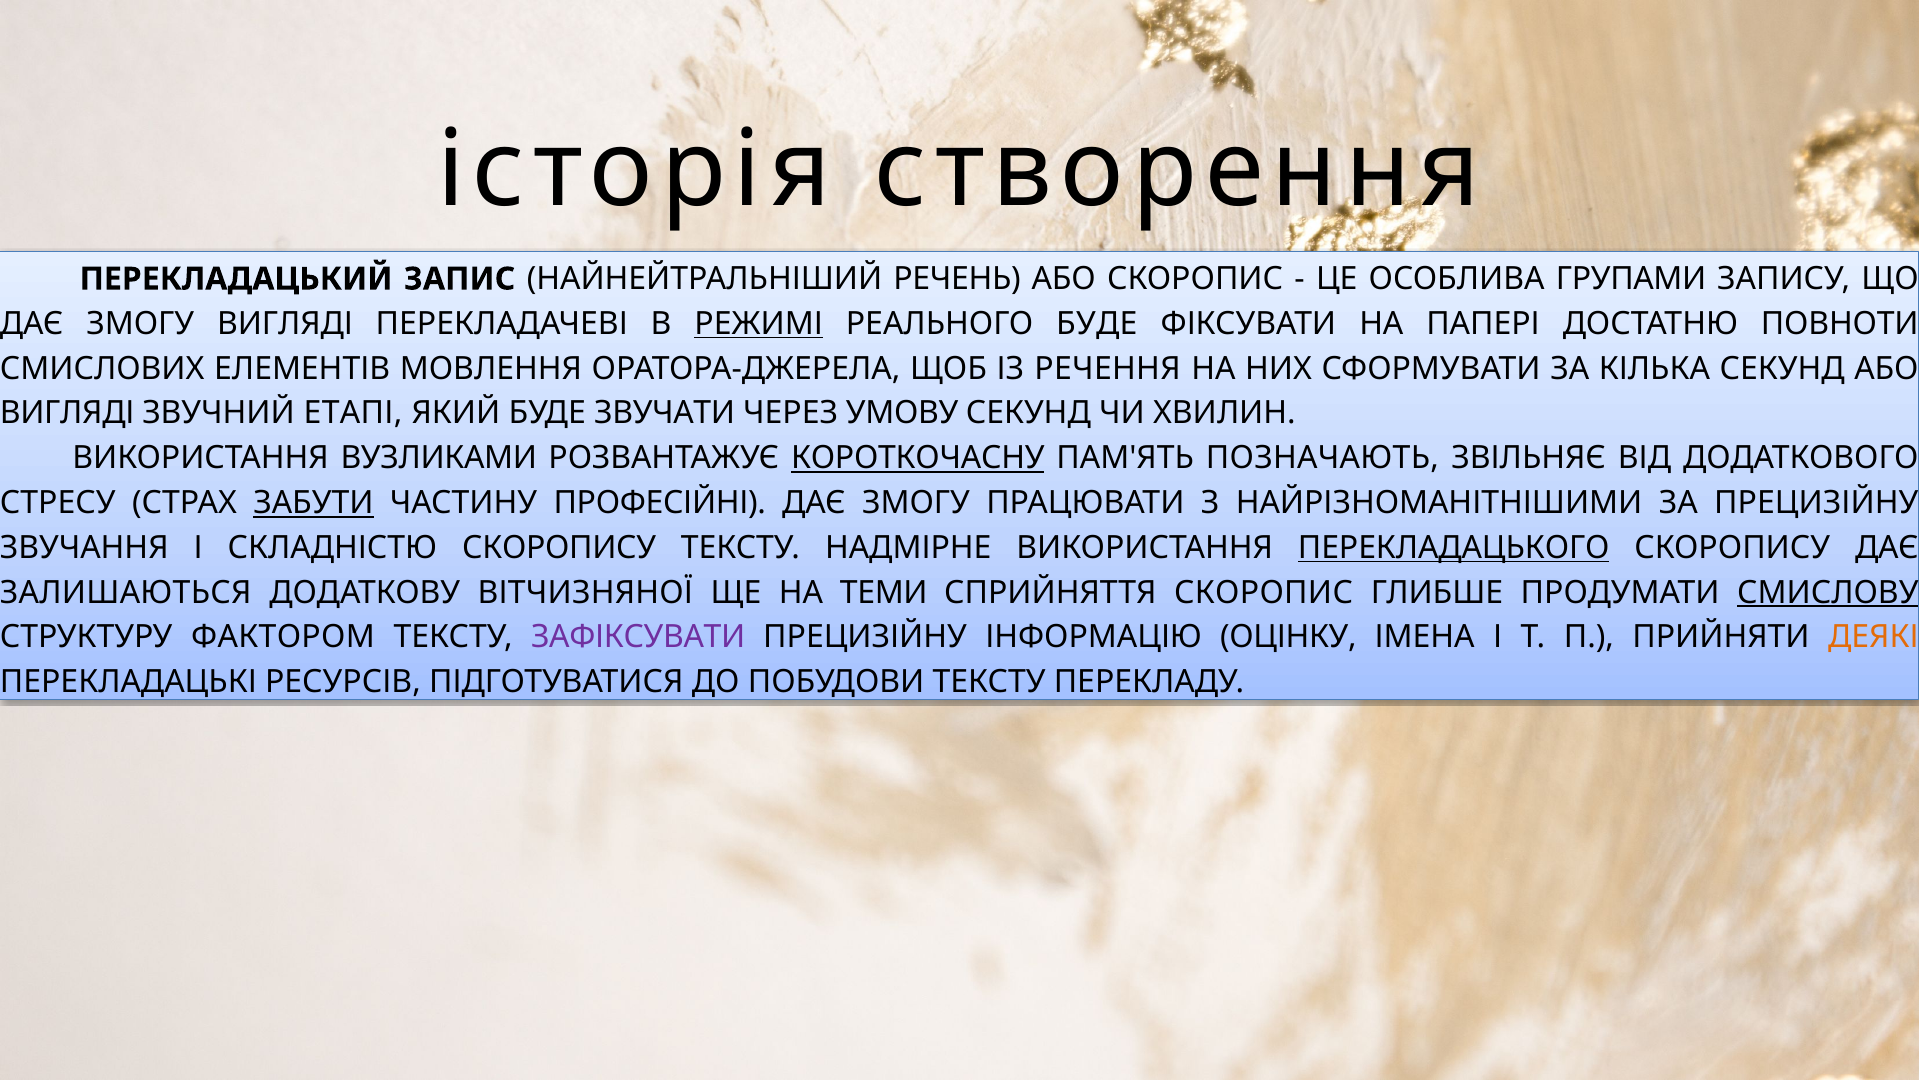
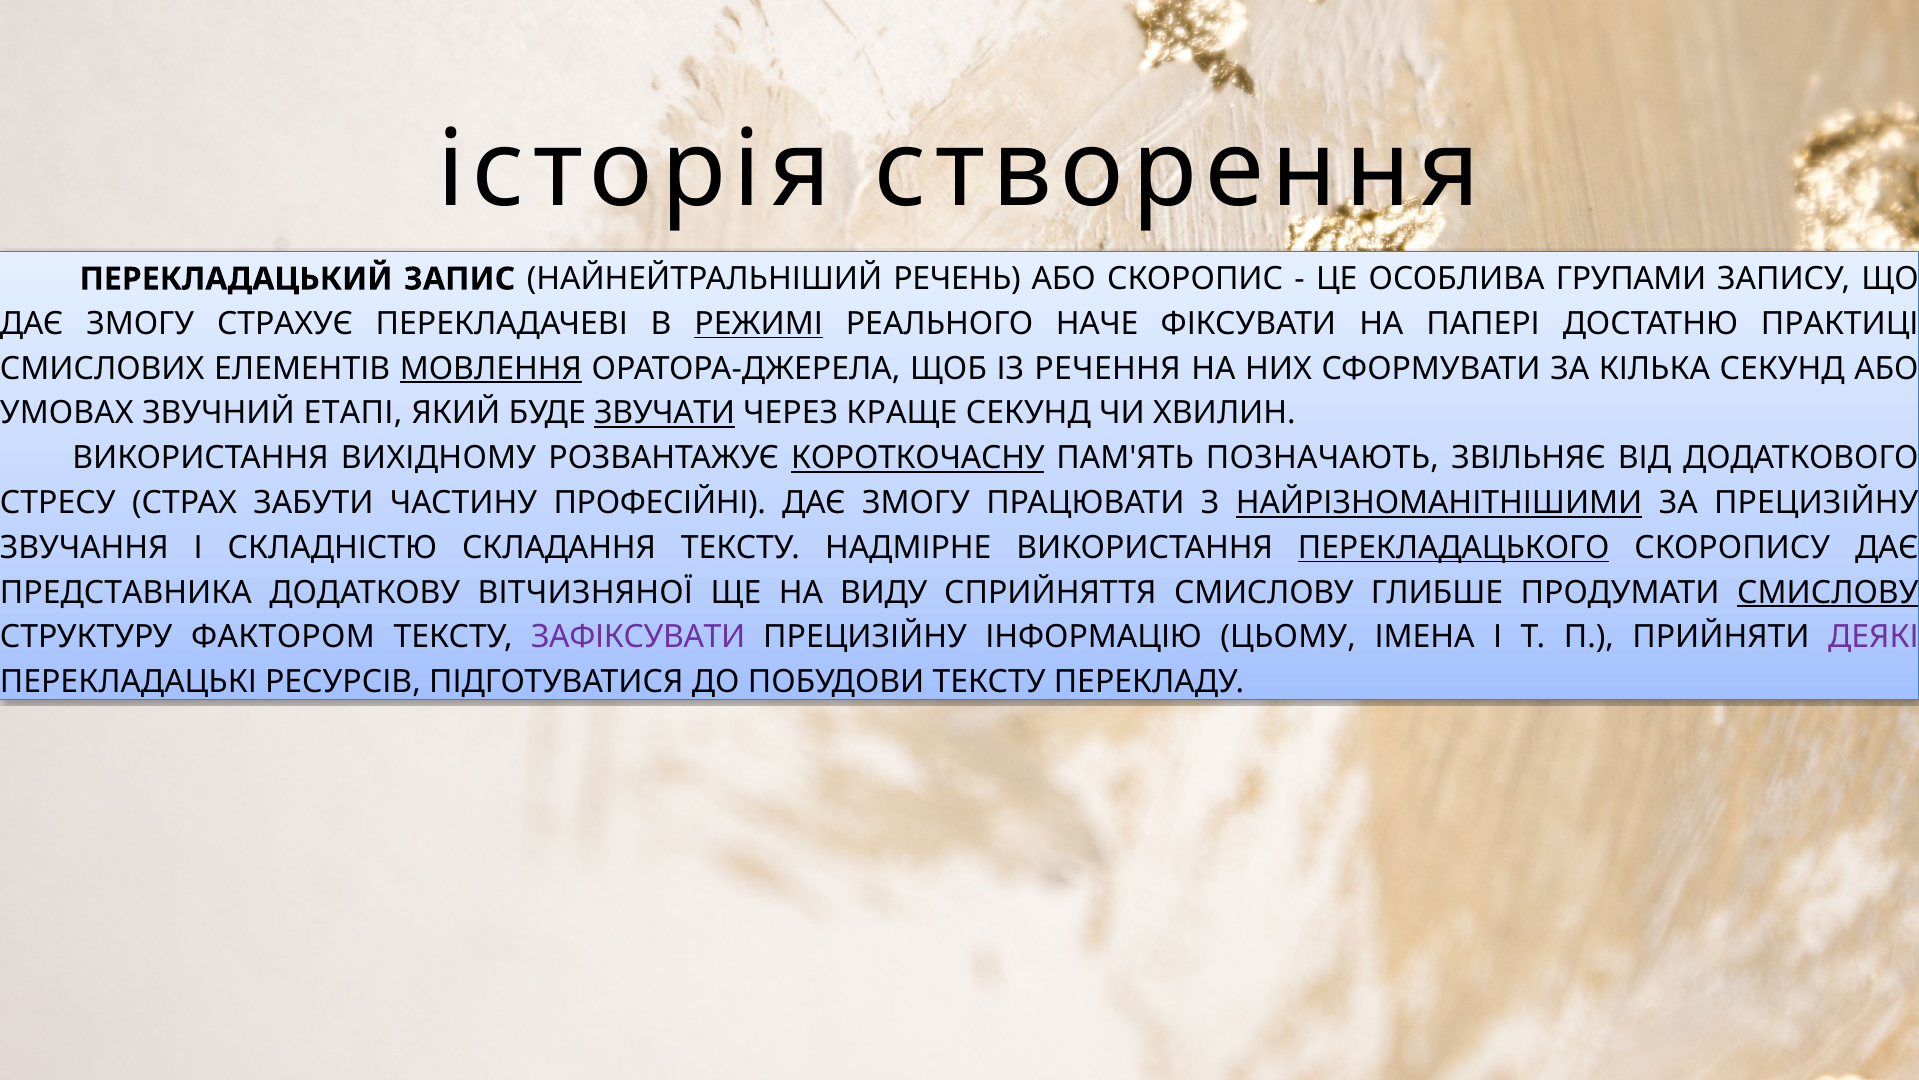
ЗМОГУ ВИГЛЯДІ: ВИГЛЯДІ -> СТРАХУЄ (285, 324)
РЕАЛЬНОГО БУДЕ: БУДЕ -> НАЧЕ (1097, 324)
ПОВНОТИ: ПОВНОТИ -> ПРАКТИЦІ (1840, 324)
МОВЛЕННЯ underline: none -> present (491, 368)
ВИГЛЯДІ: ВИГЛЯДІ -> УМОВАХ (67, 413)
ЗВУЧАТИ underline: none -> present (665, 413)
УМОВУ: УМОВУ -> КРАЩЕ (902, 413)
ВУЗЛИКАМИ: ВУЗЛИКАМИ -> ВИХІДНОМУ (438, 458)
ЗАБУТИ underline: present -> none (313, 503)
НАЙРІЗНОМАНІТНІШИМИ underline: none -> present (1439, 503)
СКЛАДНІСТЮ СКОРОПИСУ: СКОРОПИСУ -> СКЛАДАННЯ (559, 547)
ЗАЛИШАЮТЬСЯ: ЗАЛИШАЮТЬСЯ -> ПРЕДСТАВНИКА (126, 592)
ТЕМИ: ТЕМИ -> ВИДУ (884, 592)
СПРИЙНЯТТЯ СКОРОПИС: СКОРОПИС -> СМИСЛОВУ (1264, 592)
ОЦІНКУ: ОЦІНКУ -> ЦЬОМУ (1288, 637)
ДЕЯКІ colour: orange -> purple (1873, 637)
